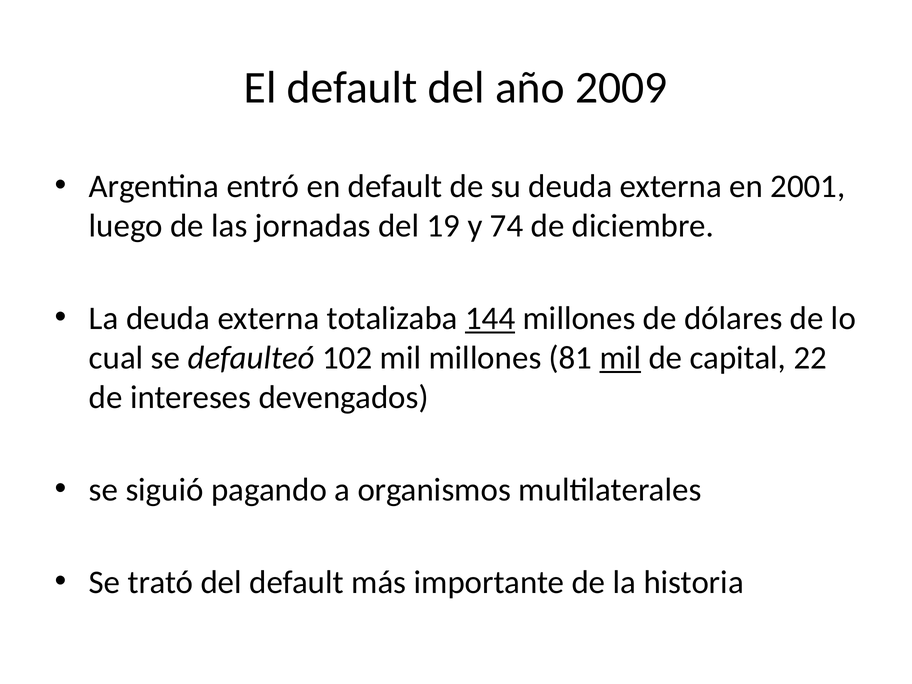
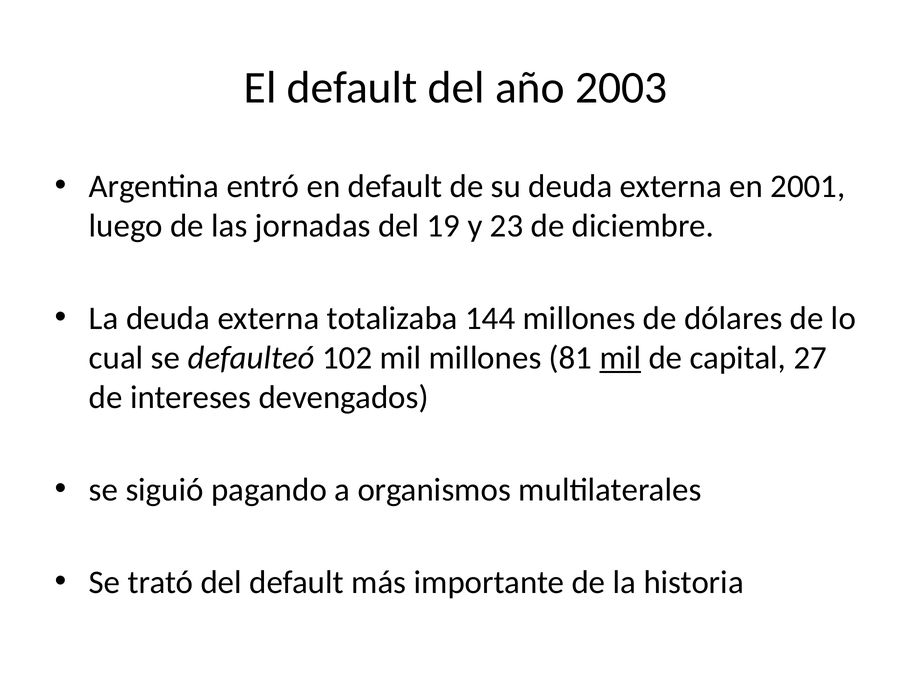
2009: 2009 -> 2003 (621, 88)
74: 74 -> 23 (507, 226)
144 underline: present -> none (490, 318)
22: 22 -> 27 (810, 358)
